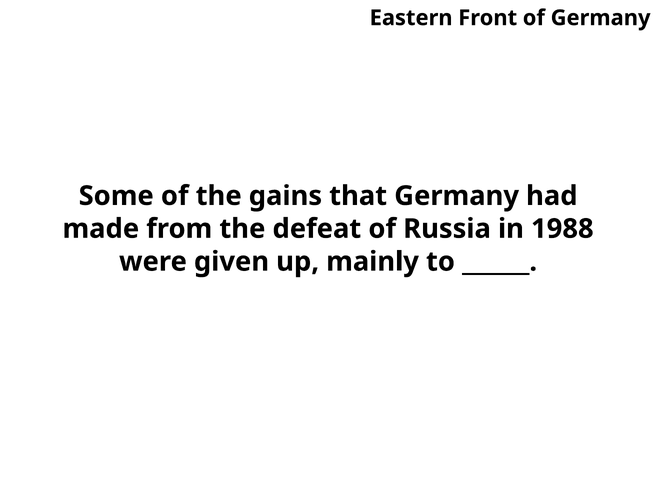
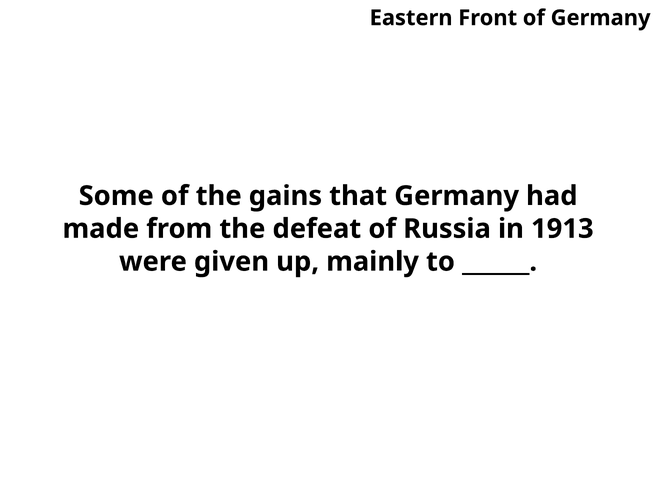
1988: 1988 -> 1913 (562, 229)
